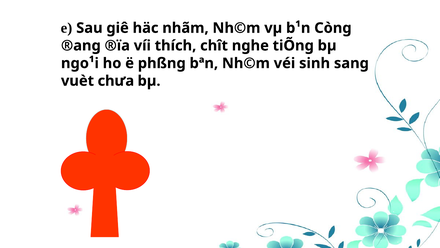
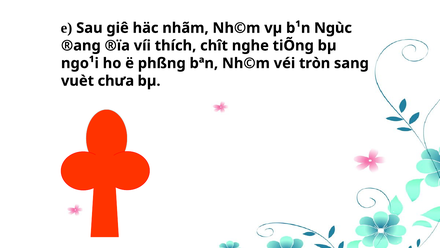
Còng: Còng -> Ngùc (333, 28)
sinh: sinh -> tròn (315, 63)
